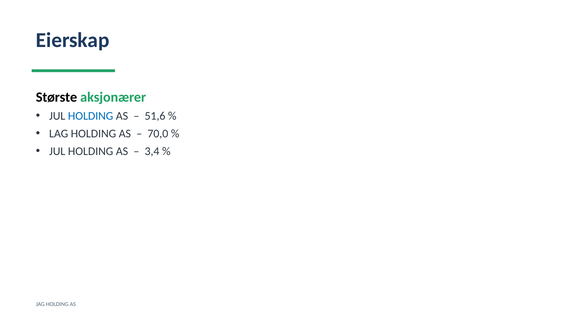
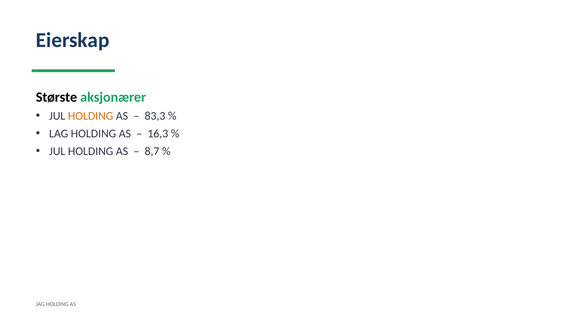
HOLDING colour: blue -> orange (91, 116)
51,6: 51,6 -> 83,3 (155, 116)
70,0: 70,0 -> 16,3 (158, 134)
3,4: 3,4 -> 8,7 (152, 151)
